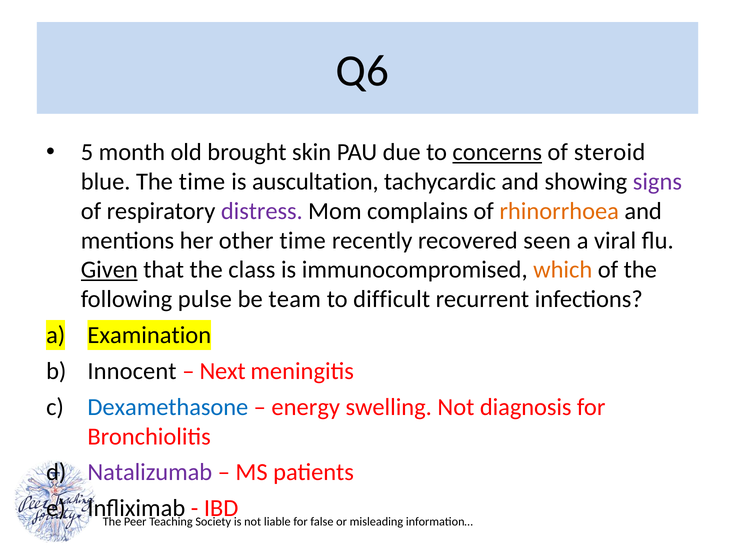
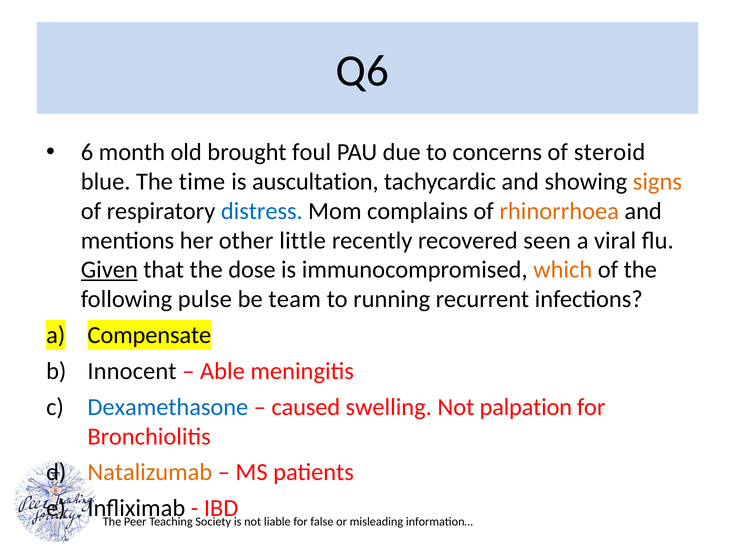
5: 5 -> 6 (87, 152)
skin: skin -> foul (312, 152)
concerns underline: present -> none (497, 152)
signs colour: purple -> orange (657, 182)
distress colour: purple -> blue (262, 211)
other time: time -> little (303, 241)
class: class -> dose (252, 270)
difficult: difficult -> running (392, 299)
Examination: Examination -> Compensate (149, 335)
Next: Next -> Able (222, 371)
energy: energy -> caused (306, 407)
diagnosis: diagnosis -> palpation (526, 407)
Natalizumab colour: purple -> orange (150, 473)
